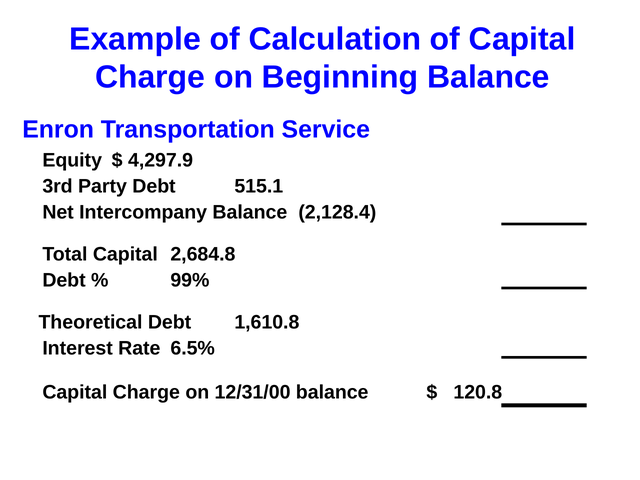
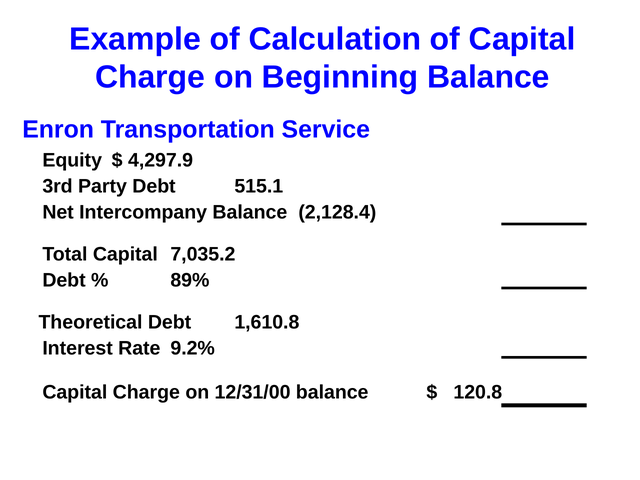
2,684.8: 2,684.8 -> 7,035.2 (203, 254)
99%: 99% -> 89% (190, 280)
6.5%: 6.5% -> 9.2% (193, 348)
